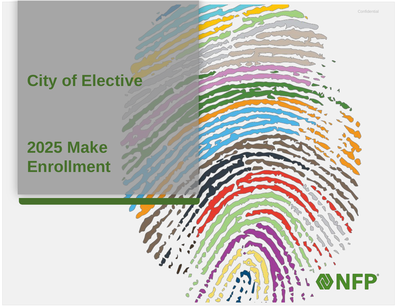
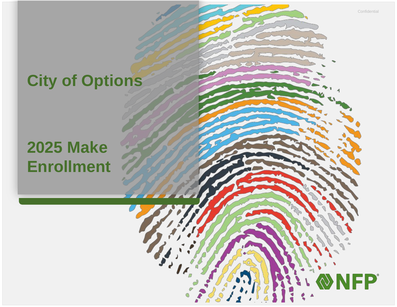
Elective: Elective -> Options (112, 81)
